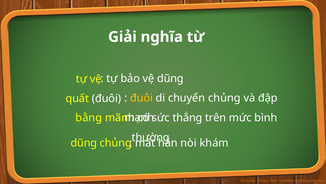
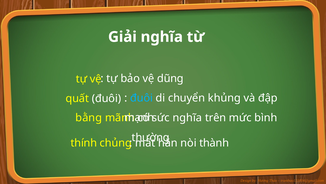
đuôi colour: yellow -> light blue (141, 98)
chuyển chủng: chủng -> khủng (224, 98)
sức thẳng: thẳng -> nghĩa (187, 117)
dũng: dũng -> thính (84, 142)
khám: khám -> thành (214, 142)
